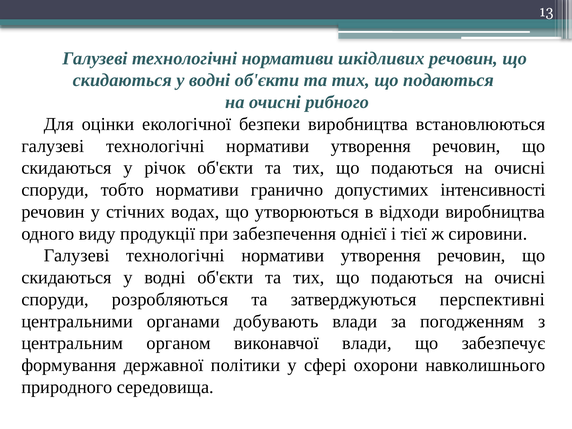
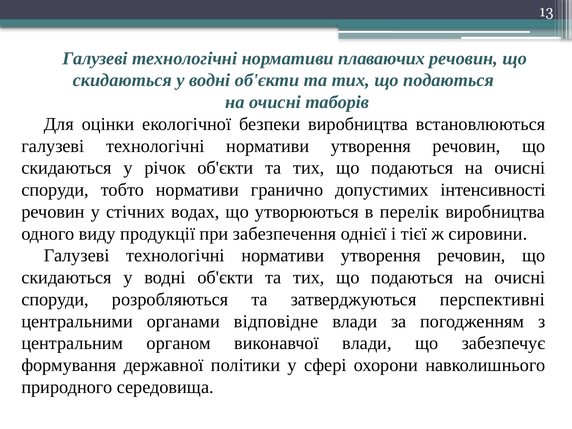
шкідливих: шкідливих -> плаваючих (382, 58)
рибного: рибного -> таборів (337, 102)
відходи: відходи -> перелік (409, 212)
добувають: добувають -> відповідне (276, 321)
